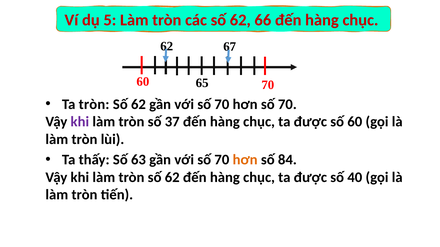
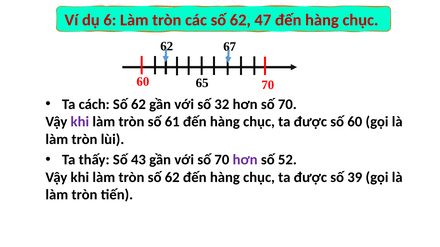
5: 5 -> 6 (110, 20)
66: 66 -> 47 (263, 20)
Ta tròn: tròn -> cách (94, 104)
70: 70 -> 32 (222, 104)
37: 37 -> 61 (172, 122)
63: 63 -> 43 (138, 160)
hơn colour: orange -> purple (245, 160)
84: 84 -> 52 (287, 160)
40: 40 -> 39 (355, 178)
